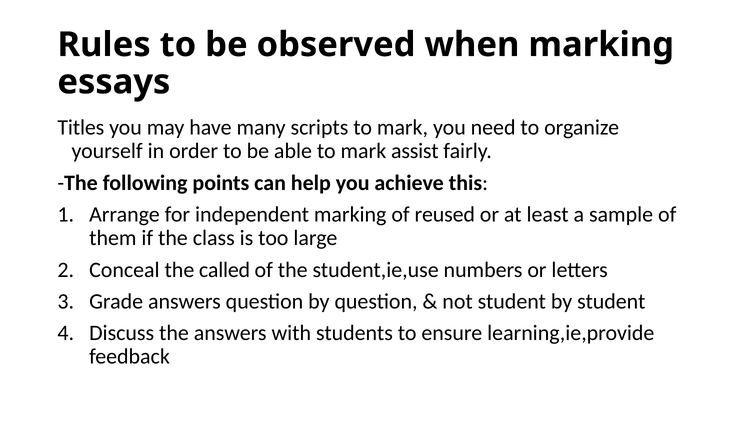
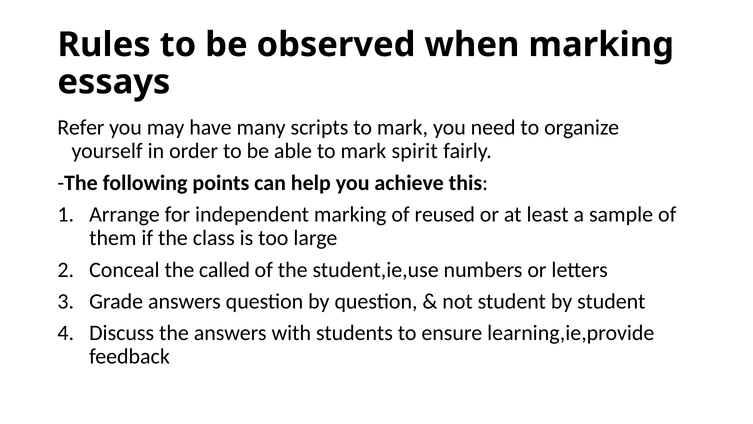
Titles: Titles -> Refer (81, 127)
assist: assist -> spirit (415, 151)
